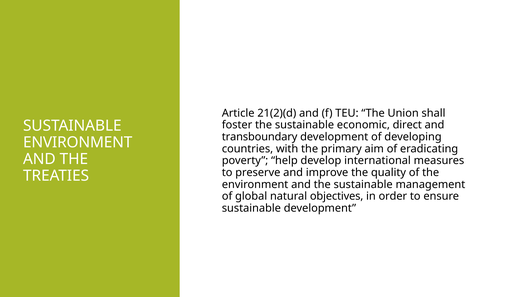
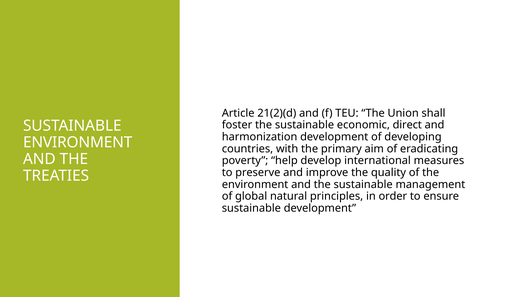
transboundary: transboundary -> harmonization (260, 137)
objectives: objectives -> principles (337, 196)
